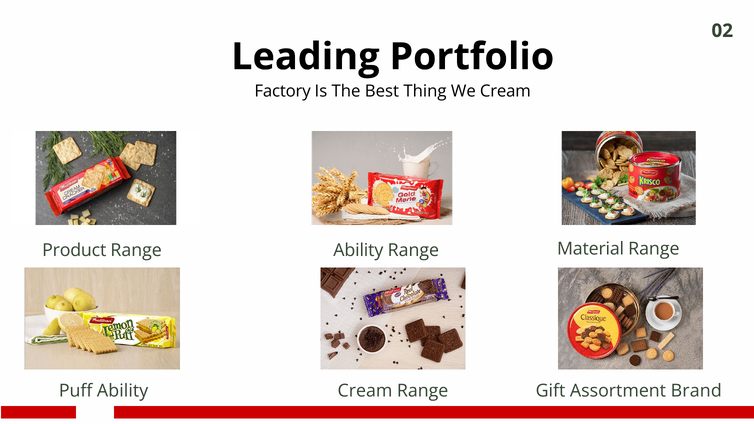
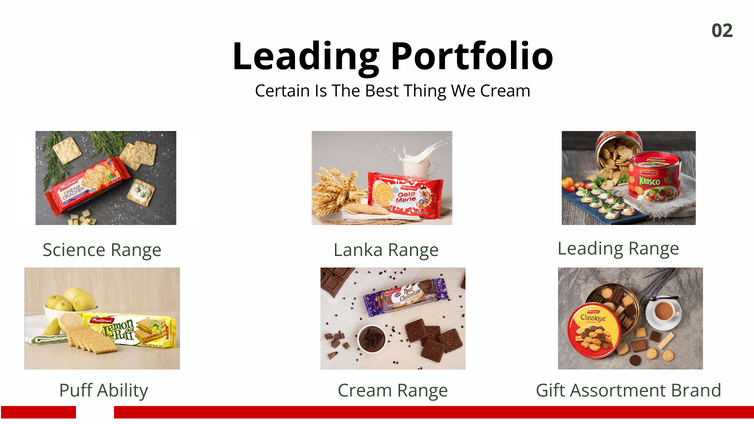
Factory: Factory -> Certain (283, 91)
Product: Product -> Science (74, 251)
Ability: Ability -> Lanka (358, 251)
Range Material: Material -> Leading (590, 249)
